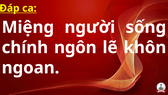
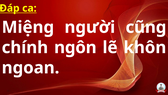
sống: sống -> cũng (146, 27)
